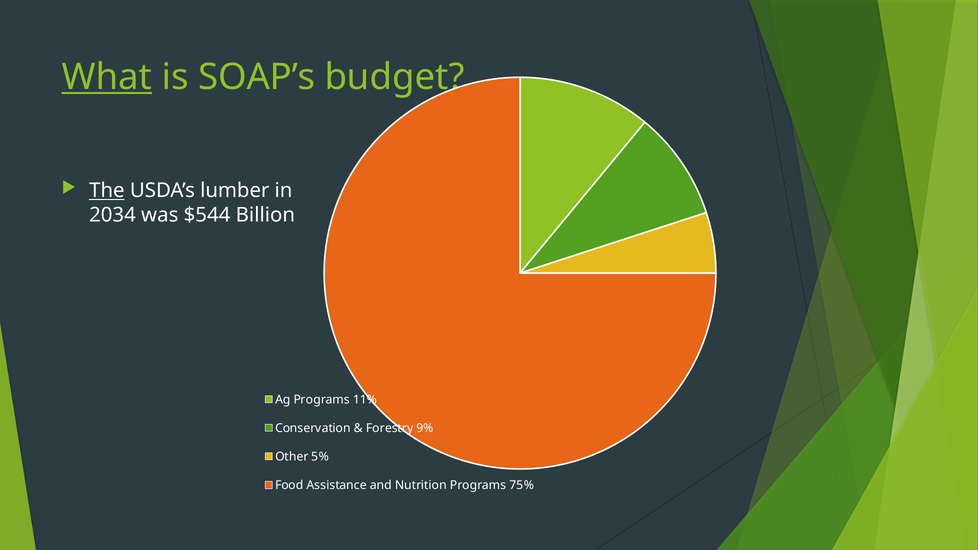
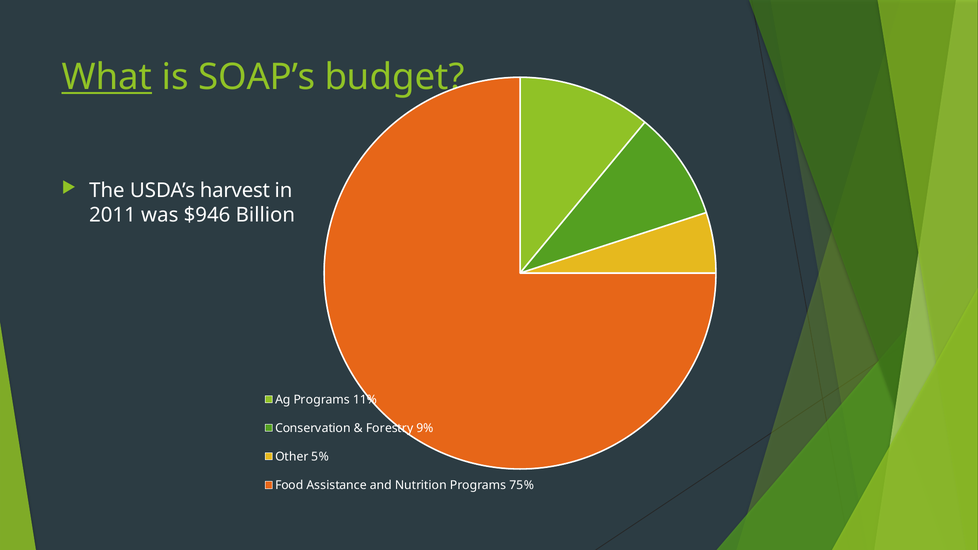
The underline: present -> none (107, 191)
lumber: lumber -> harvest (235, 191)
2034: 2034 -> 2011 (112, 215)
$544: $544 -> $946 (207, 215)
